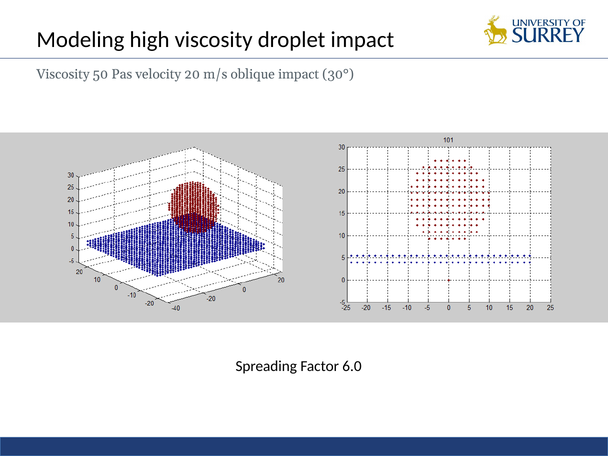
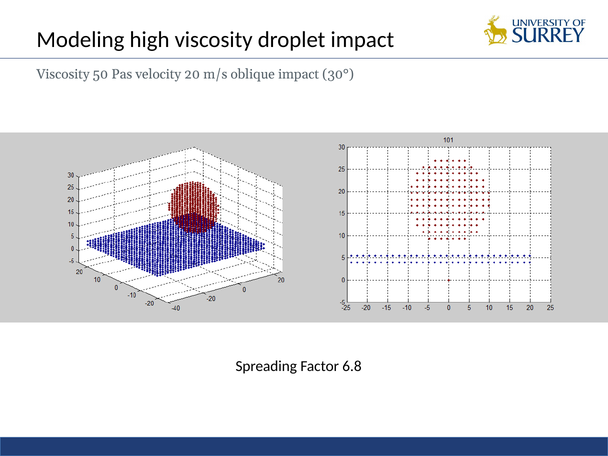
6.0: 6.0 -> 6.8 (352, 366)
